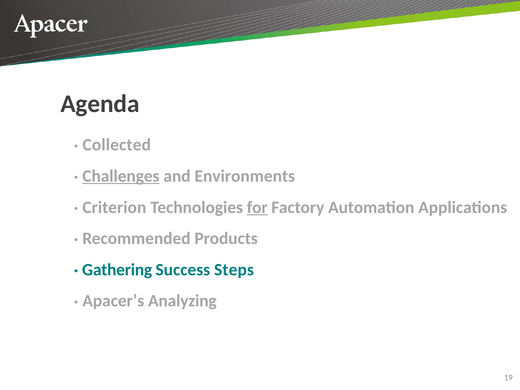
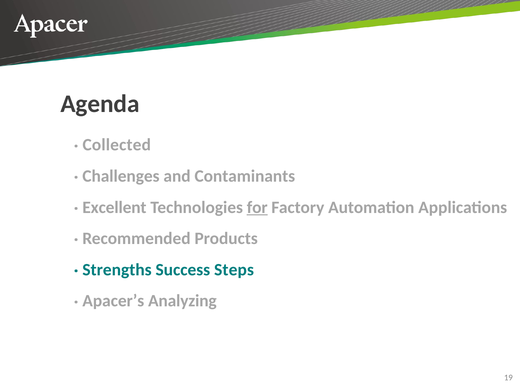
Challenges underline: present -> none (121, 176)
Environments: Environments -> Contaminants (245, 176)
Criterion: Criterion -> Excellent (114, 207)
Gathering: Gathering -> Strengths (117, 270)
